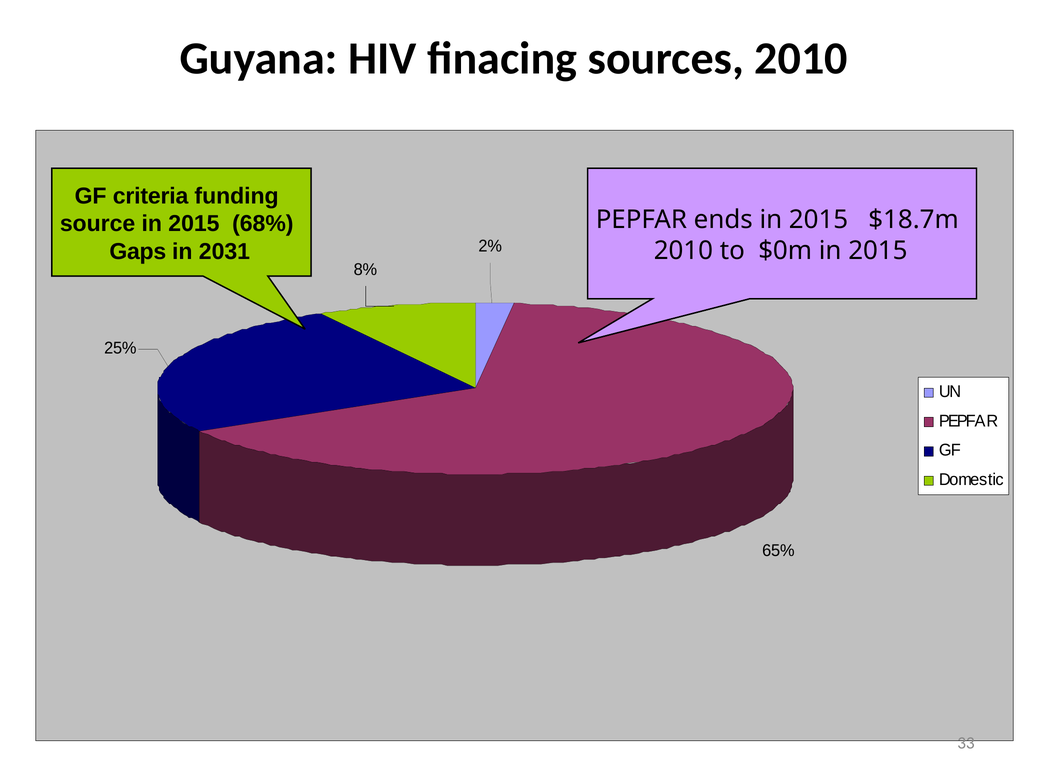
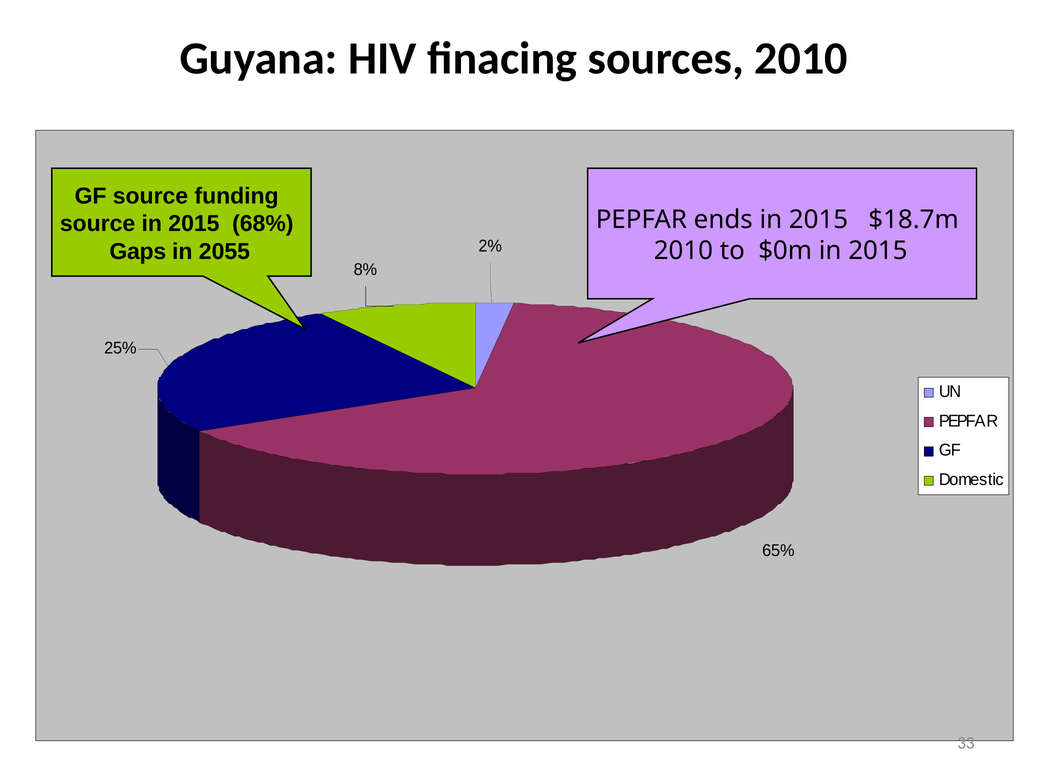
GF criteria: criteria -> source (150, 196)
2031: 2031 -> 2055 (224, 251)
